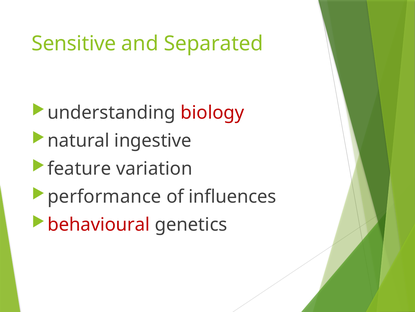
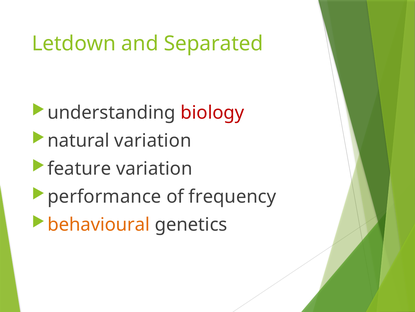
Sensitive: Sensitive -> Letdown (74, 44)
natural ingestive: ingestive -> variation (153, 140)
influences: influences -> frequency (232, 196)
behavioural colour: red -> orange (99, 224)
